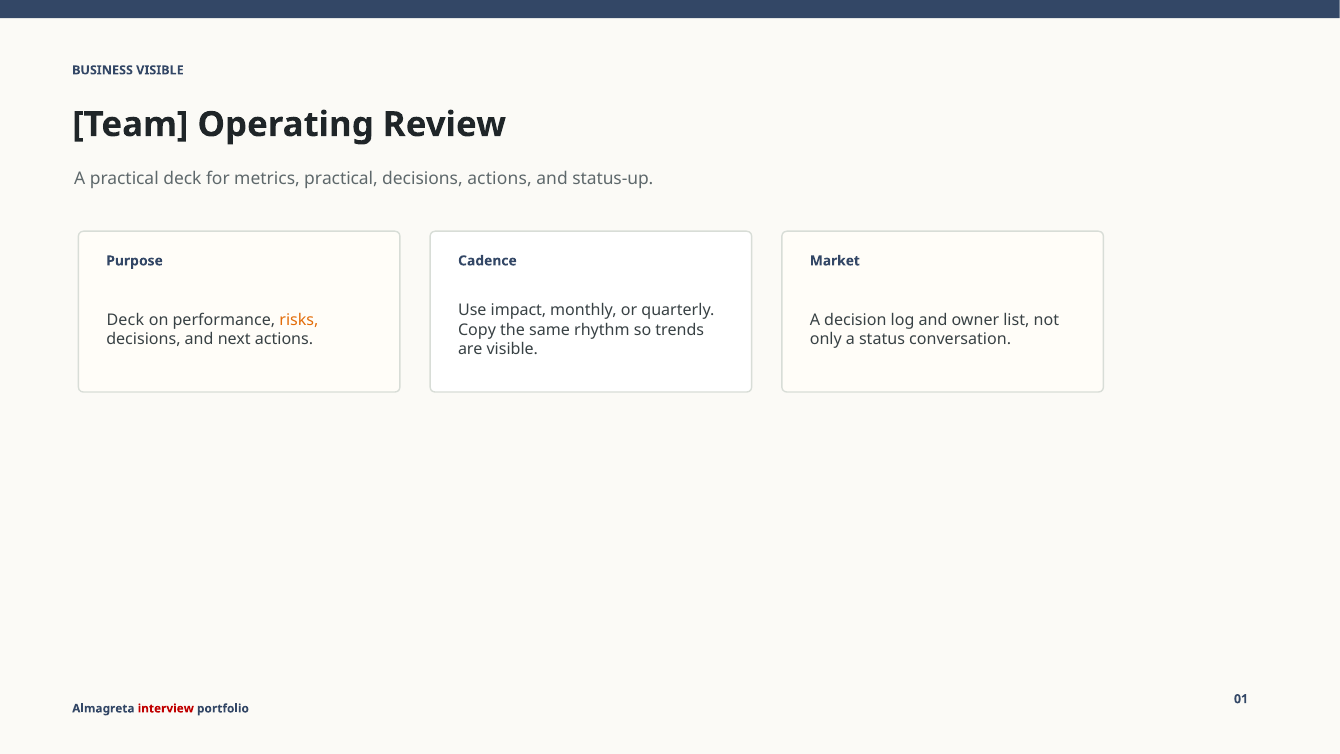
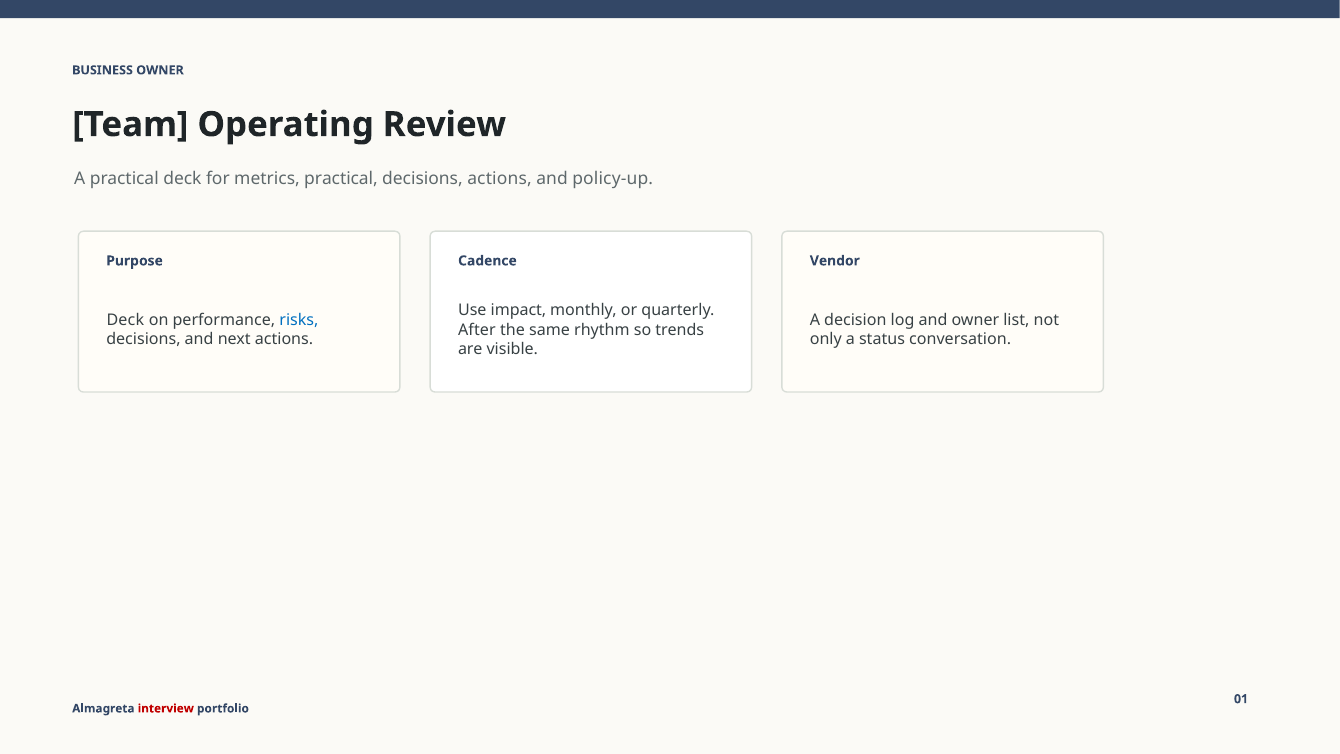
BUSINESS VISIBLE: VISIBLE -> OWNER (160, 70)
status-up: status-up -> policy-up (613, 179)
Market: Market -> Vendor (835, 261)
risks colour: orange -> blue (299, 320)
Copy: Copy -> After (477, 330)
